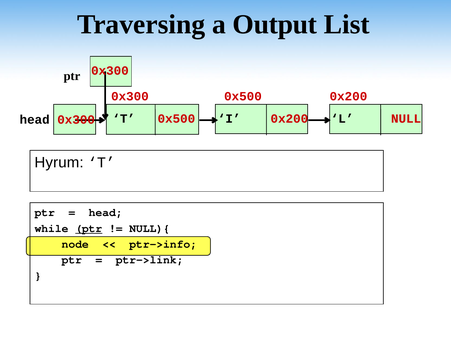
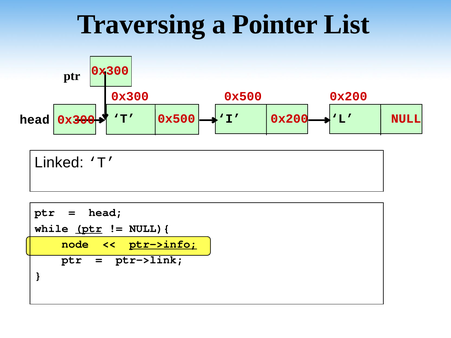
Output: Output -> Pointer (275, 24)
Hyrum: Hyrum -> Linked (59, 163)
ptr->info underline: none -> present (163, 244)
